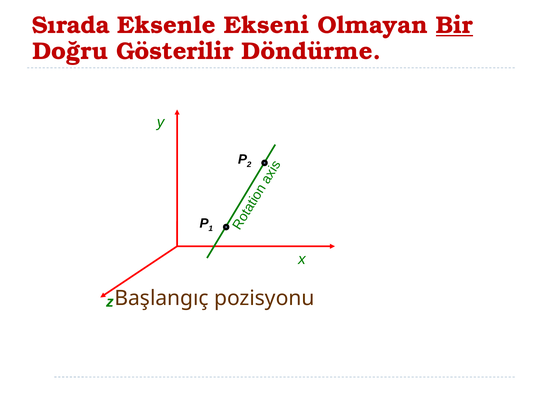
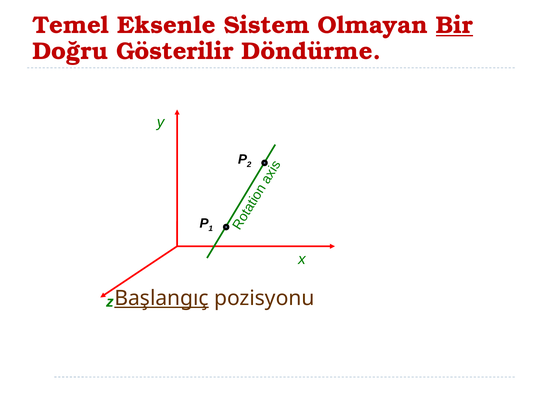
Sırada: Sırada -> Temel (71, 25)
Ekseni: Ekseni -> Sistem (267, 25)
Başlangıç underline: none -> present (162, 298)
